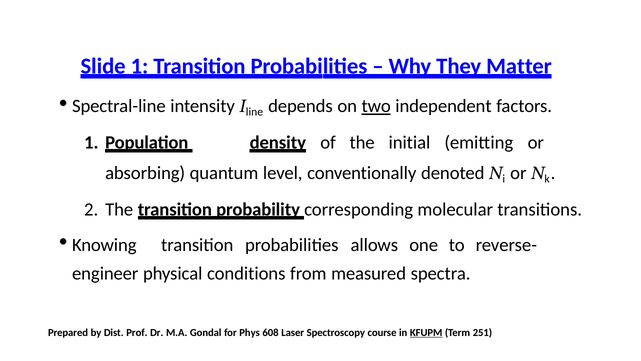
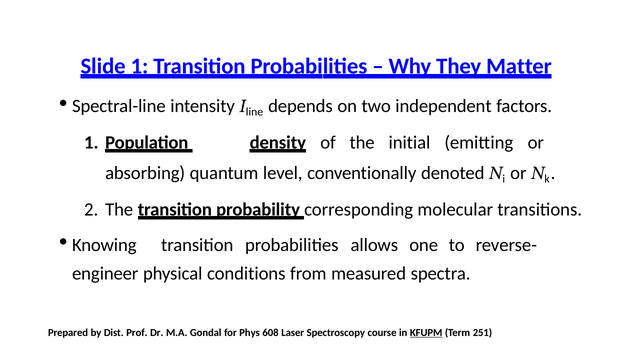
two underline: present -> none (376, 106)
